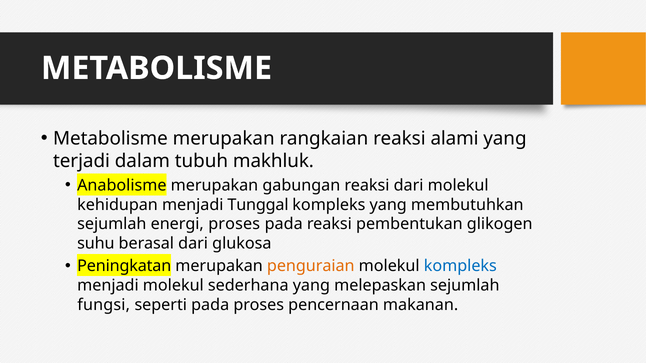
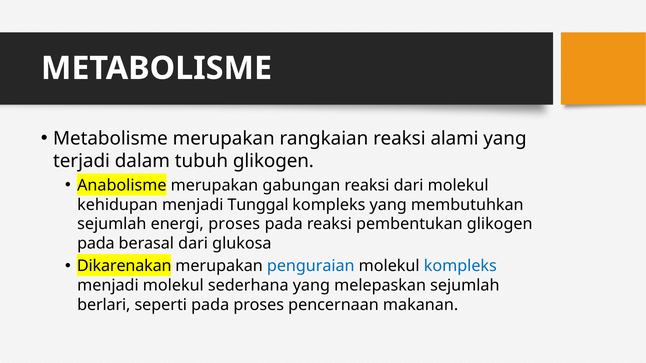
tubuh makhluk: makhluk -> glikogen (273, 161)
suhu: suhu -> pada (96, 244)
Peningkatan: Peningkatan -> Dikarenakan (124, 266)
penguraian colour: orange -> blue (311, 266)
fungsi: fungsi -> berlari (104, 305)
